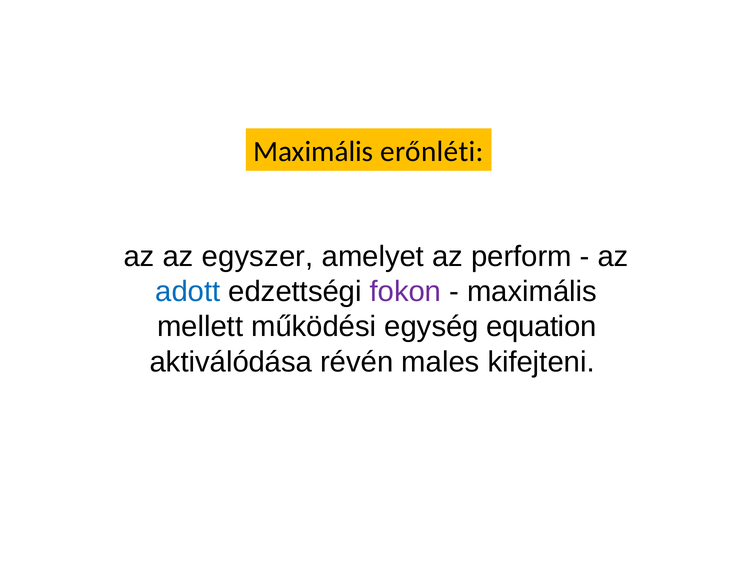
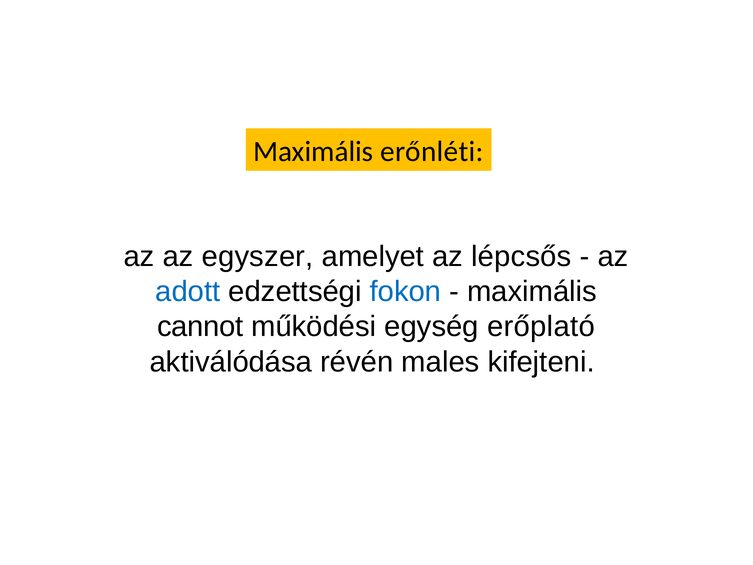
perform: perform -> lépcsős (521, 256)
fokon colour: purple -> blue (405, 291)
mellett: mellett -> cannot (200, 327)
equation: equation -> erőplató (541, 327)
